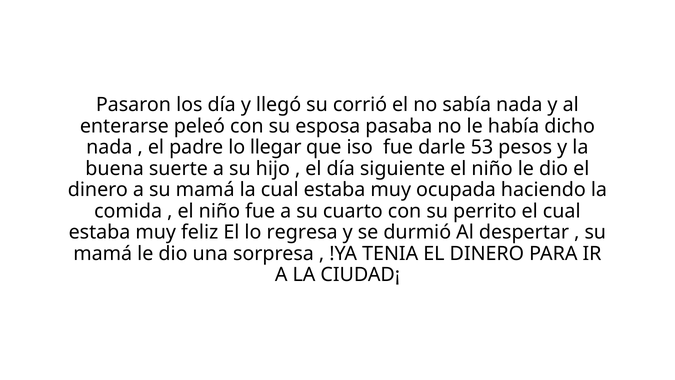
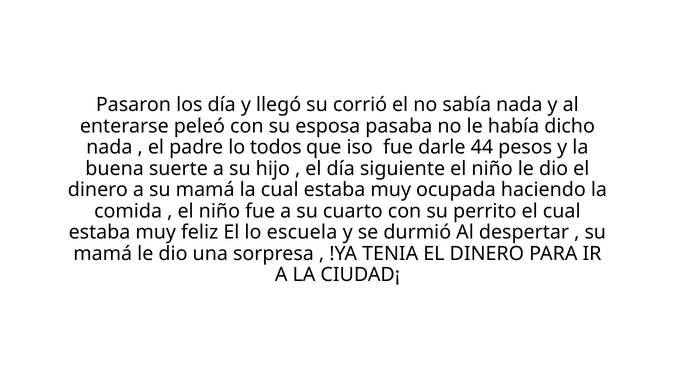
llegar: llegar -> todos (276, 147)
53: 53 -> 44 (482, 147)
regresa: regresa -> escuela (302, 232)
